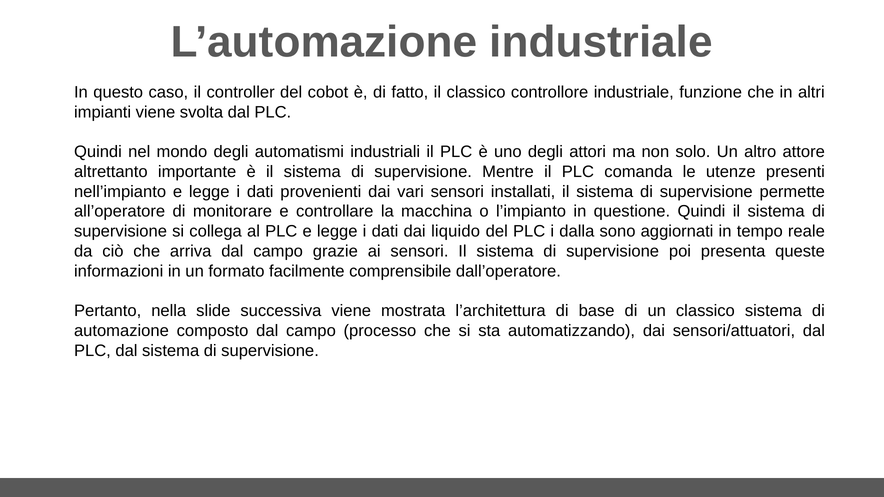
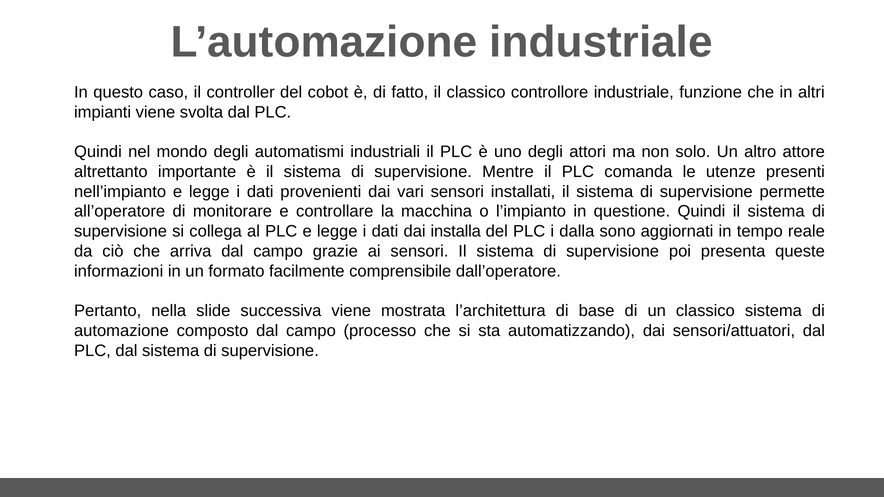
liquido: liquido -> installa (456, 231)
